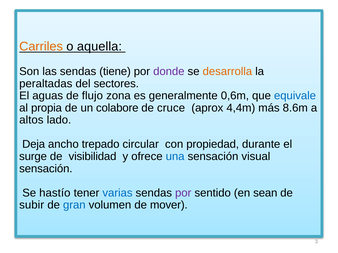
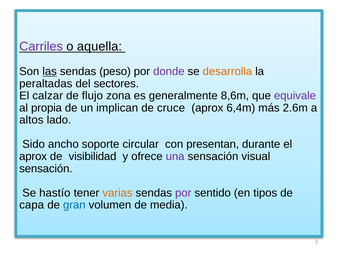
Carriles colour: orange -> purple (41, 47)
las underline: none -> present (50, 72)
tiene: tiene -> peso (115, 72)
aguas: aguas -> calzar (48, 96)
0,6m: 0,6m -> 8,6m (235, 96)
equivale colour: blue -> purple (295, 96)
colabore: colabore -> implican (117, 108)
4,4m: 4,4m -> 6,4m (241, 108)
8.6m: 8.6m -> 2.6m (295, 108)
Deja: Deja -> Sido (34, 145)
trepado: trepado -> soporte (101, 145)
propiedad: propiedad -> presentan (213, 145)
surge: surge -> aprox (33, 157)
una colour: blue -> purple (175, 157)
varias colour: blue -> orange (117, 193)
sean: sean -> tipos (265, 193)
subir: subir -> capa (32, 205)
mover: mover -> media (169, 205)
